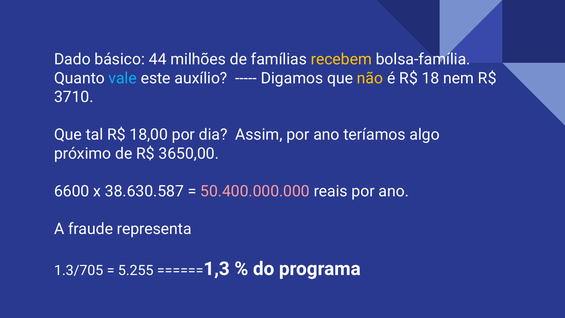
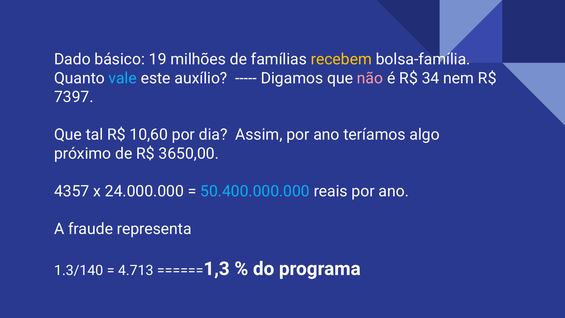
44: 44 -> 19 (158, 59)
não colour: yellow -> pink (370, 78)
18: 18 -> 34 (431, 78)
3710: 3710 -> 7397 (74, 97)
18,00: 18,00 -> 10,60 (149, 135)
6600: 6600 -> 4357 (72, 191)
38.630.587: 38.630.587 -> 24.000.000 (144, 191)
50.400.000.000 colour: pink -> light blue (255, 191)
1.3/705: 1.3/705 -> 1.3/140 (79, 270)
5.255: 5.255 -> 4.713 (136, 270)
